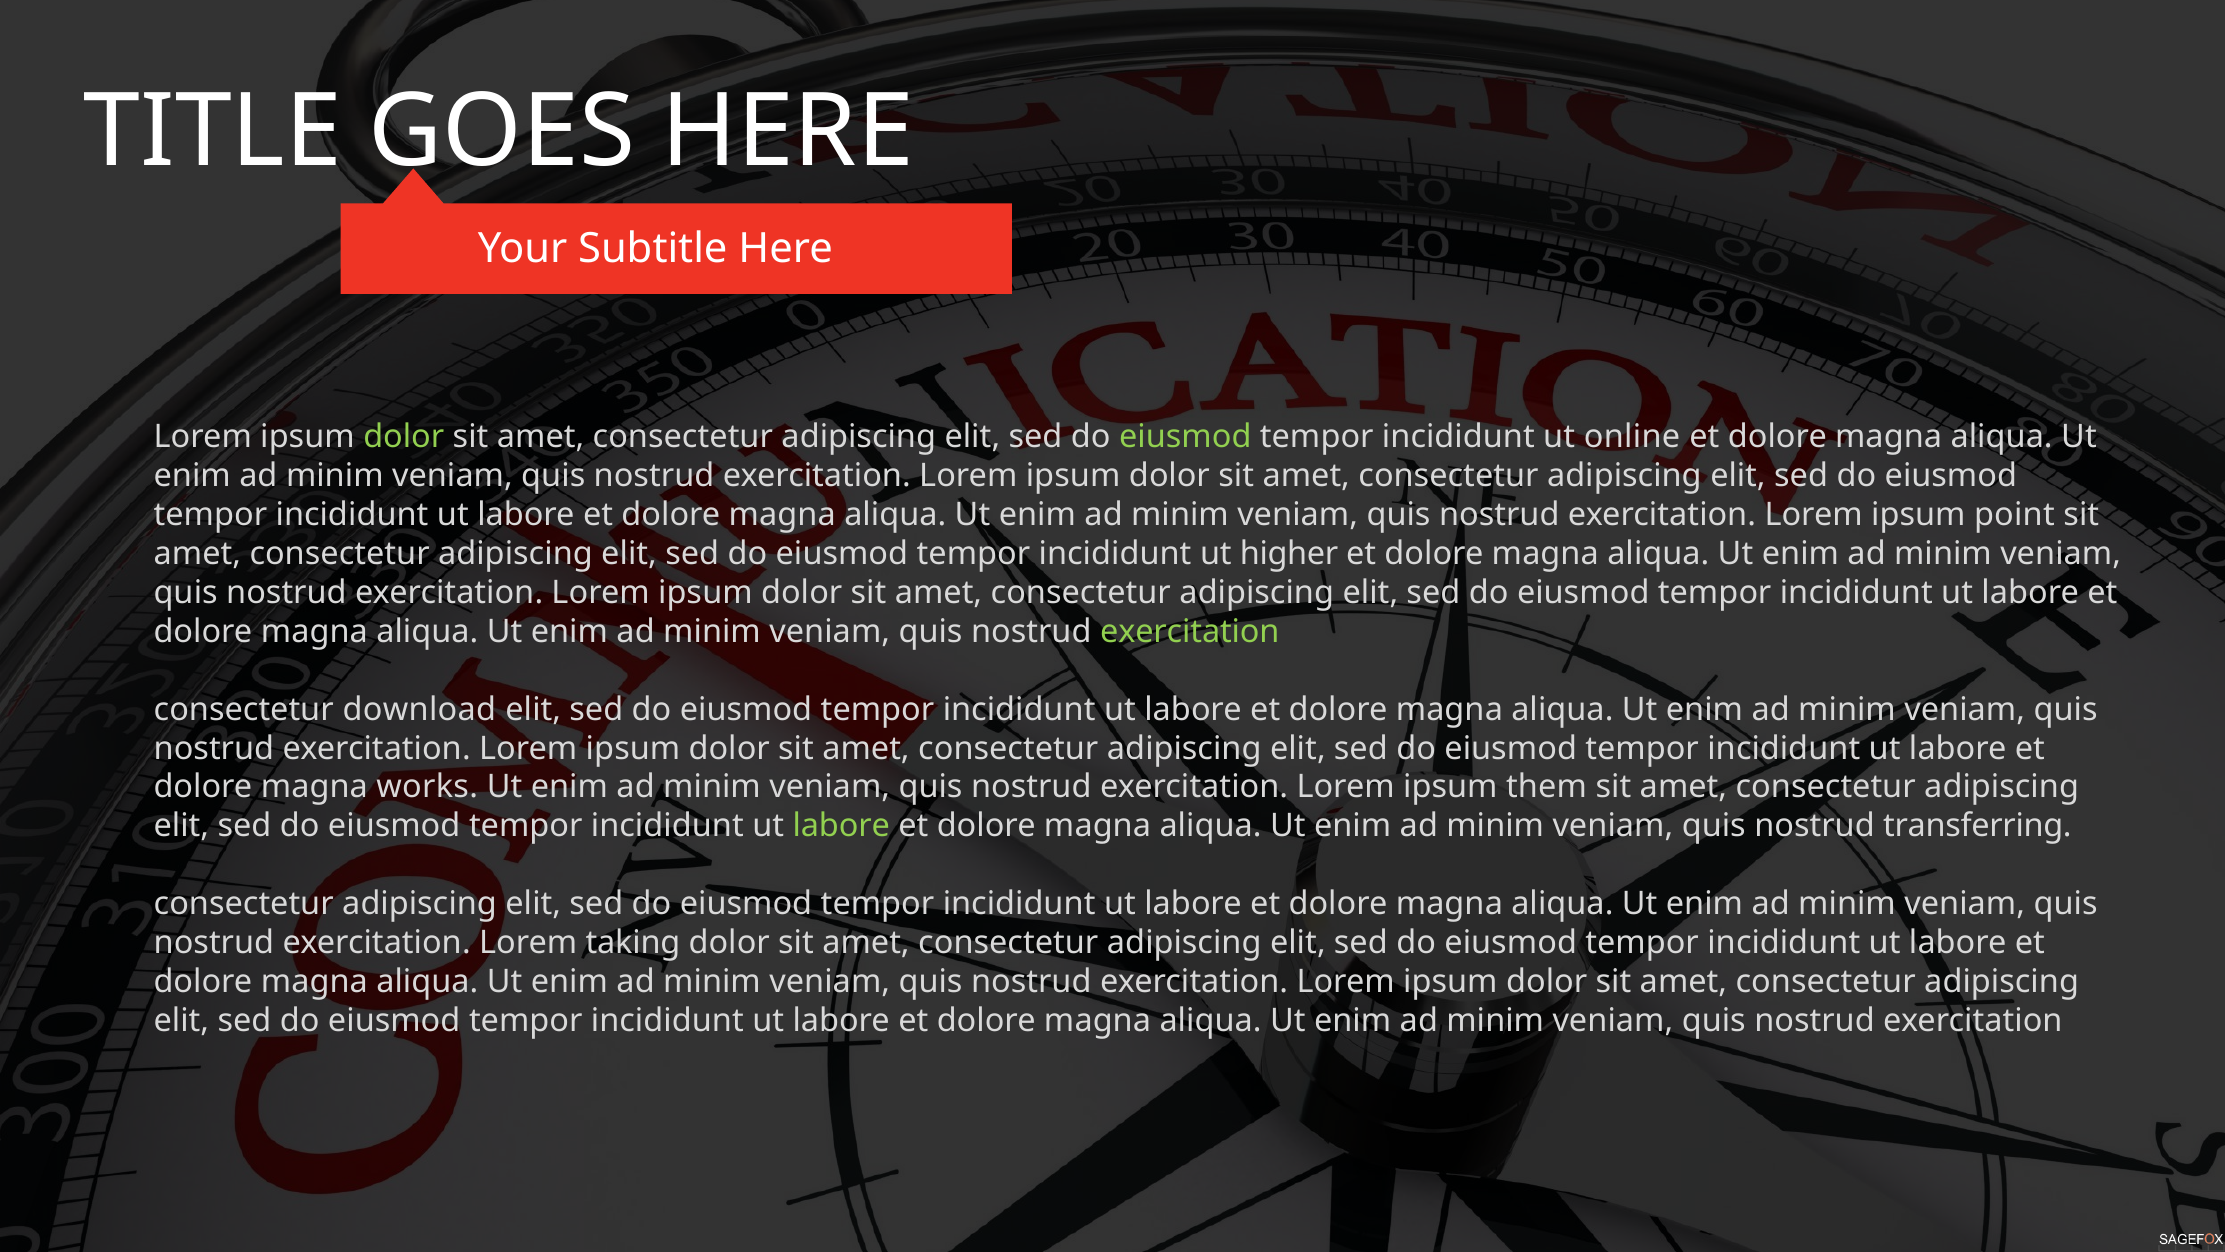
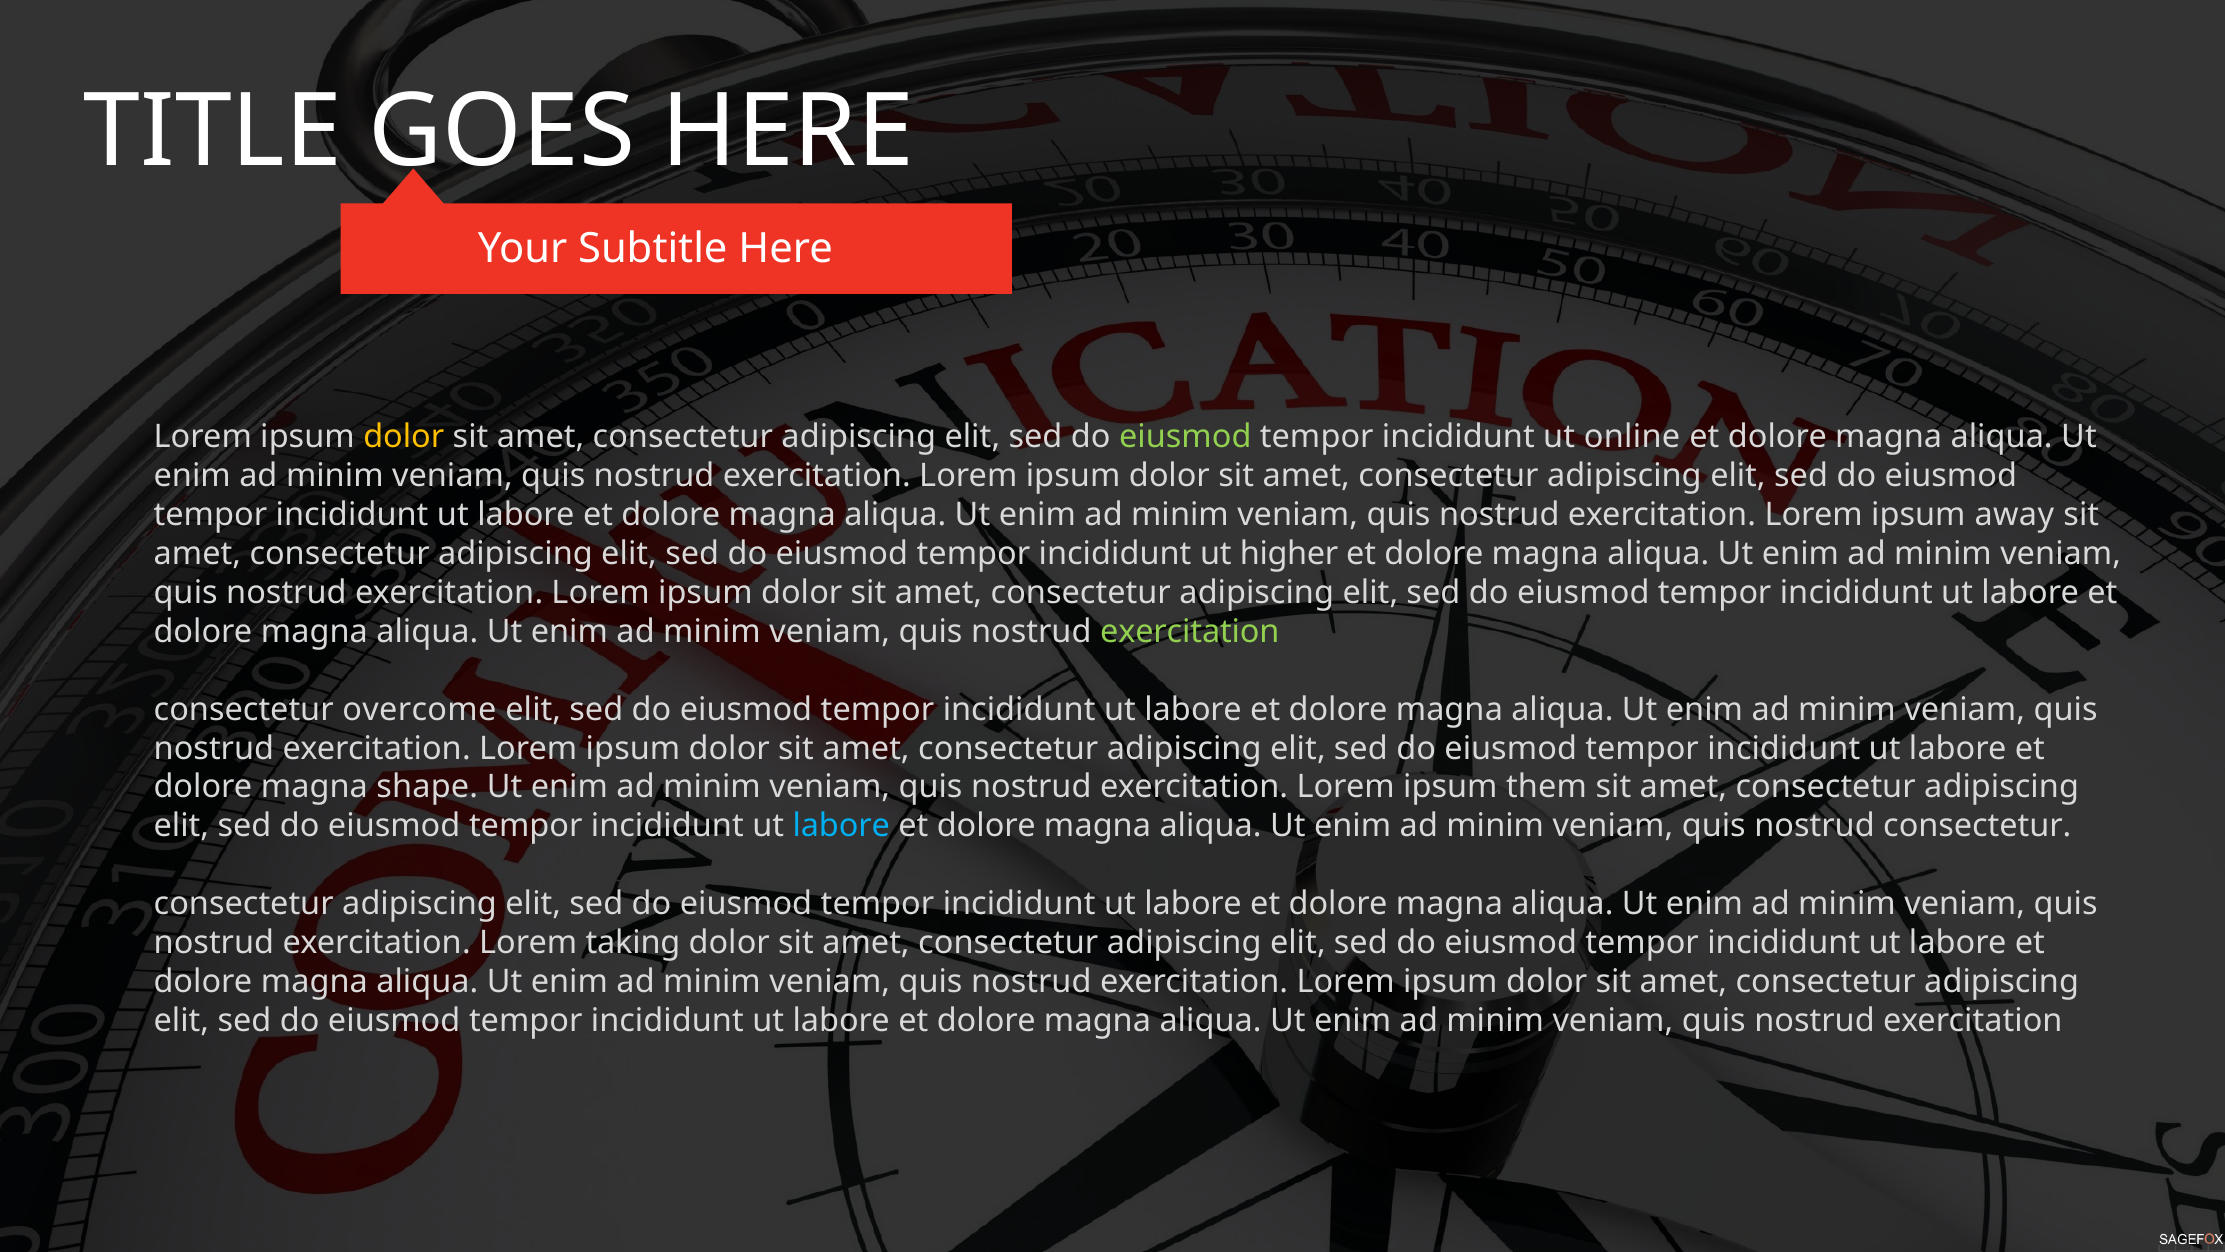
dolor colour: light green -> yellow (404, 436)
point: point -> away (2014, 514)
download: download -> overcome (419, 709)
works: works -> shape (427, 787)
labore colour: light green -> light blue (841, 826)
nostrud transferring: transferring -> consectetur (1977, 826)
